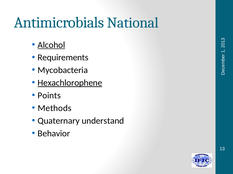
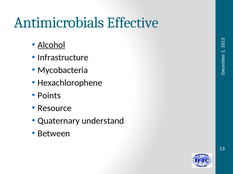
National: National -> Effective (133, 23)
Requirements: Requirements -> Infrastructure (63, 58)
Hexachlorophene underline: present -> none (70, 83)
Methods: Methods -> Resource (55, 109)
Behavior: Behavior -> Between (54, 134)
